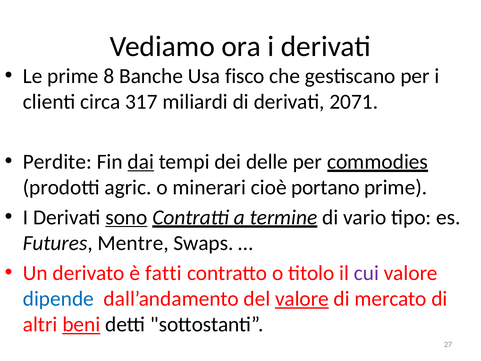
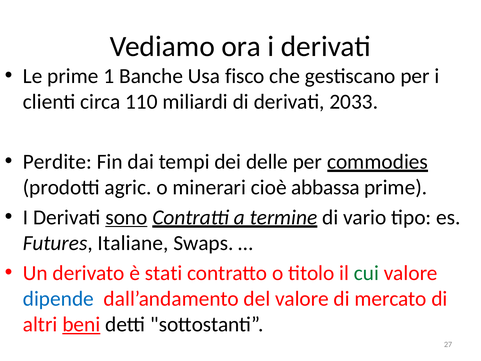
8: 8 -> 1 (109, 76)
317: 317 -> 110 (141, 102)
2071: 2071 -> 2033 (354, 102)
dai underline: present -> none (141, 162)
portano: portano -> abbassa (325, 187)
Mentre: Mentre -> Italiane (133, 243)
fatti: fatti -> stati (164, 273)
cui colour: purple -> green (367, 273)
valore underline: present -> none (302, 298)
